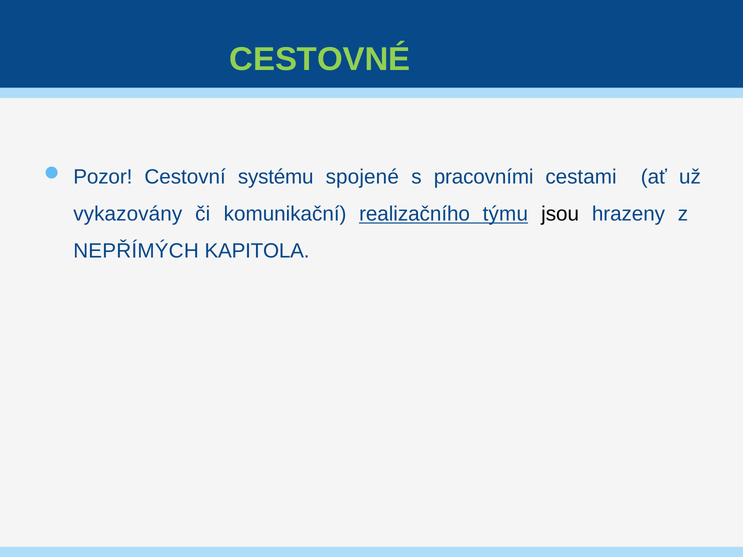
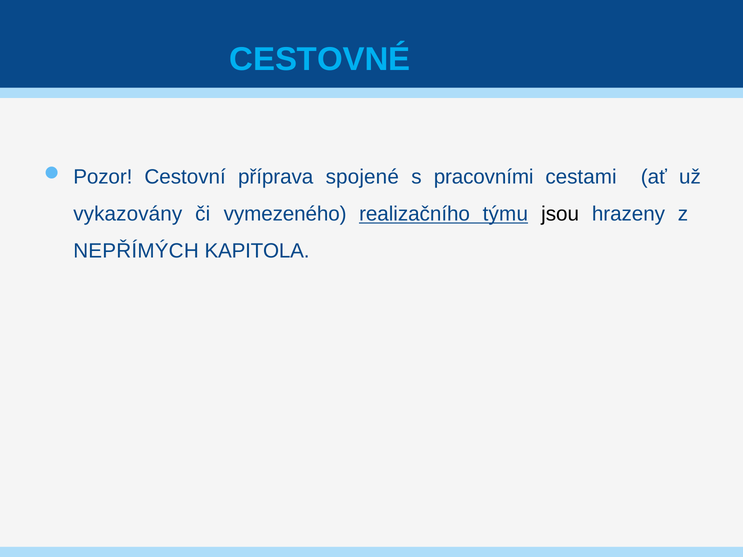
CESTOVNÉ colour: light green -> light blue (320, 59)
systému: systému -> příprava (276, 177)
komunikační: komunikační -> vymezeného (285, 214)
